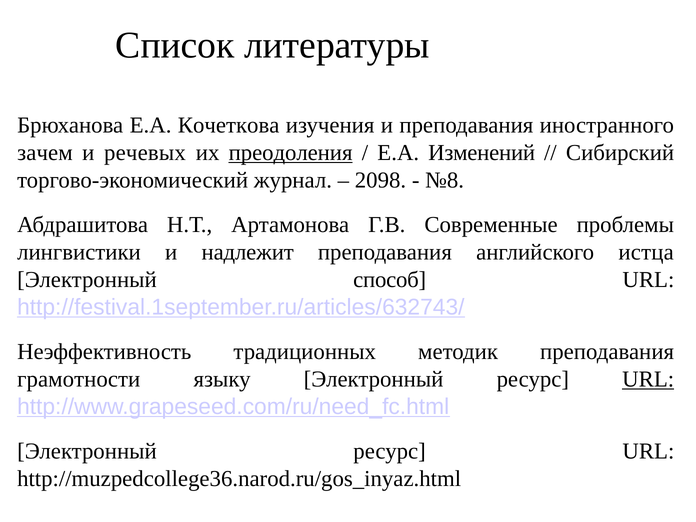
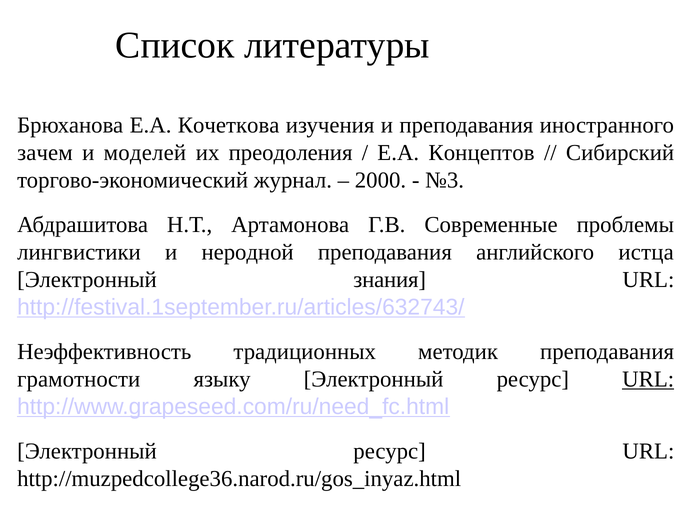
речевых: речевых -> моделей (145, 153)
преодоления underline: present -> none (291, 153)
Изменений: Изменений -> Концептов (482, 153)
2098: 2098 -> 2000 (380, 180)
№8: №8 -> №3 (445, 180)
надлежит: надлежит -> неродной (248, 252)
способ: способ -> знания (390, 280)
